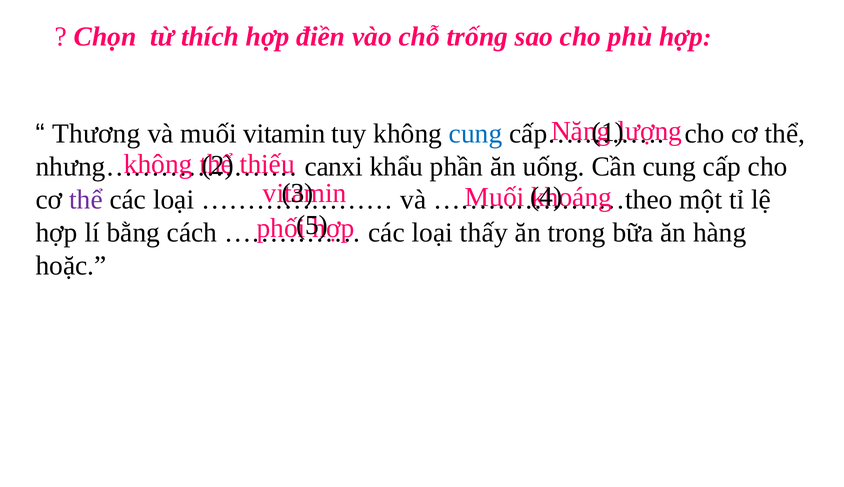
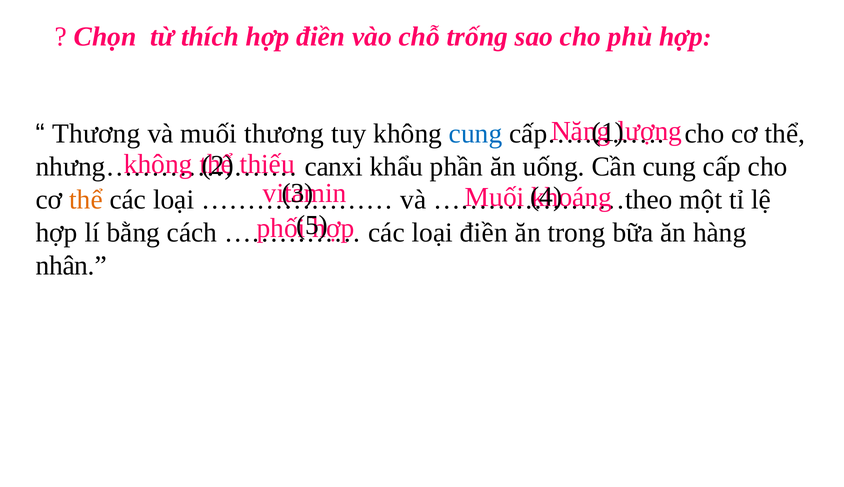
muối vitamin: vitamin -> thương (284, 134)
thể colour: purple -> orange (86, 200)
loại thấy: thấy -> điền (484, 233)
hoặc: hoặc -> nhân (71, 266)
